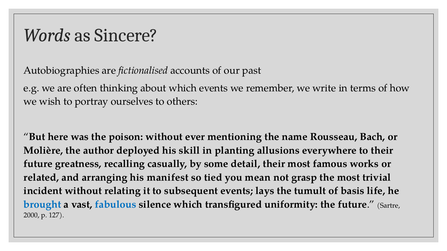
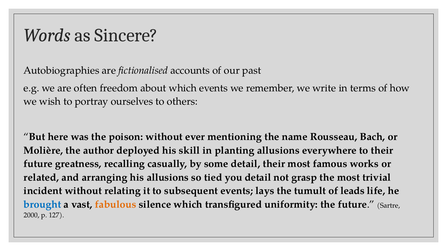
thinking: thinking -> freedom (119, 88)
his manifest: manifest -> allusions (168, 178)
you mean: mean -> detail (258, 178)
basis: basis -> leads (353, 191)
fabulous colour: blue -> orange (116, 205)
